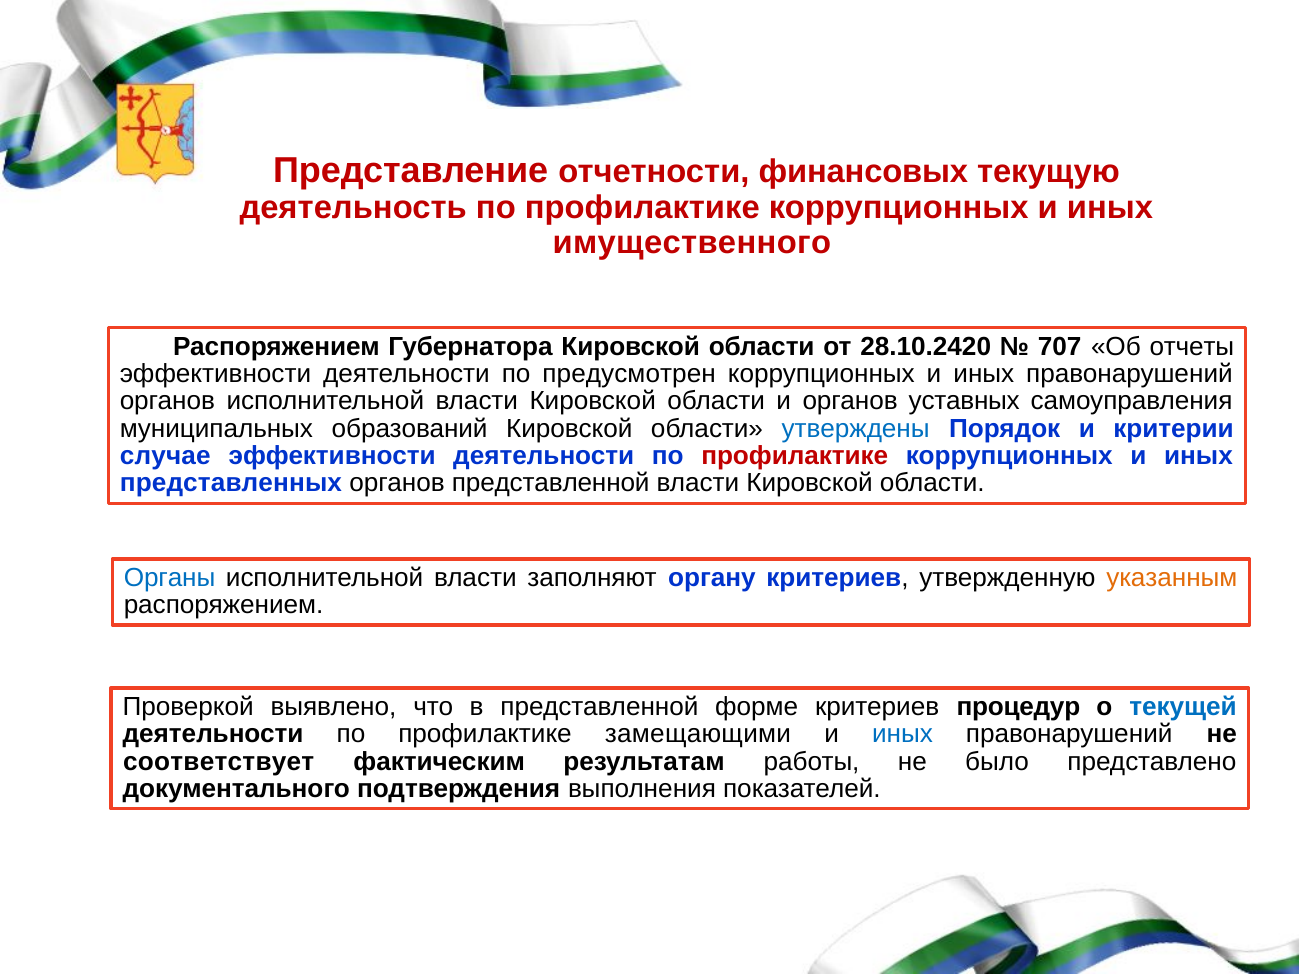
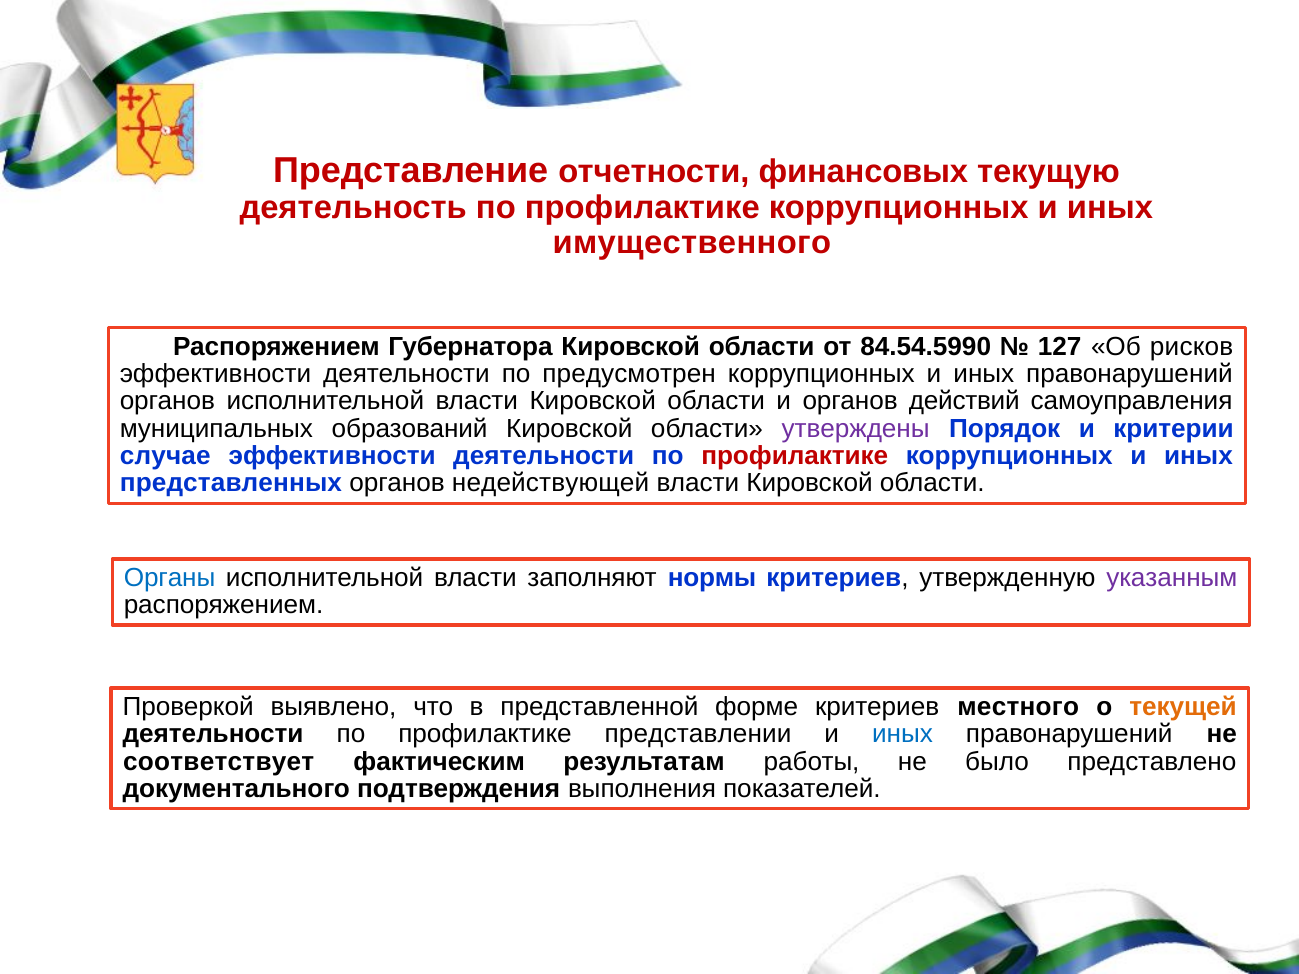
28.10.2420: 28.10.2420 -> 84.54.5990 (926, 347)
707: 707 -> 127 (1060, 347)
отчеты: отчеты -> рисков (1192, 347)
уставных: уставных -> действий (964, 401)
утверждены colour: blue -> purple (856, 429)
органов представленной: представленной -> недействующей (551, 483)
органу: органу -> нормы (712, 578)
указанным colour: orange -> purple (1172, 578)
процедур: процедур -> местного (1018, 707)
текущей colour: blue -> orange (1183, 707)
замещающими: замещающими -> представлении (698, 734)
